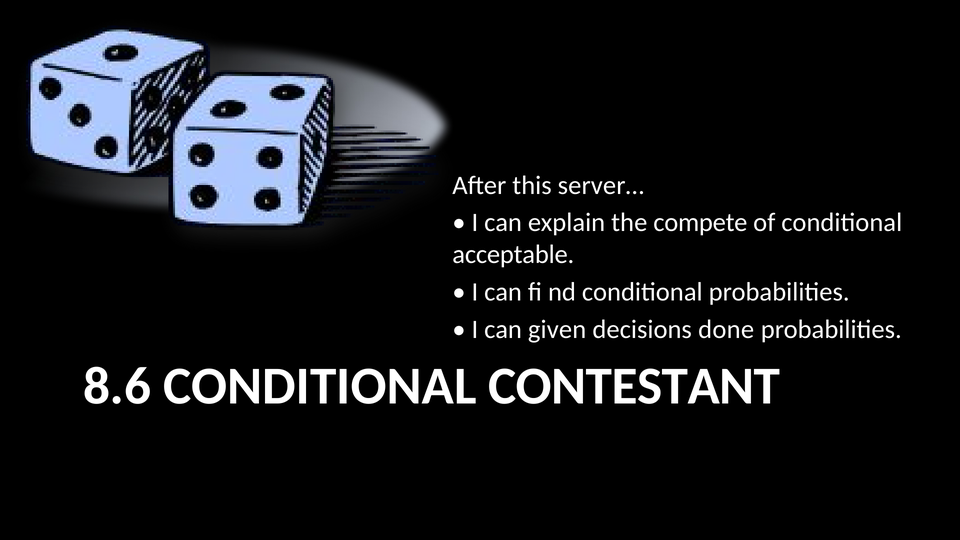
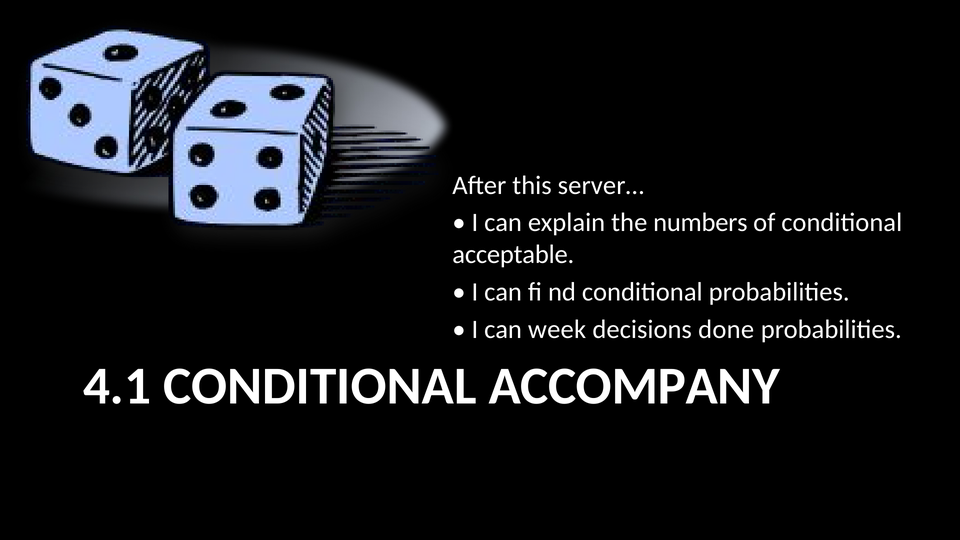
compete: compete -> numbers (700, 223)
given: given -> week (557, 329)
8.6: 8.6 -> 4.1 (117, 386)
CONTESTANT: CONTESTANT -> ACCOMPANY (634, 386)
